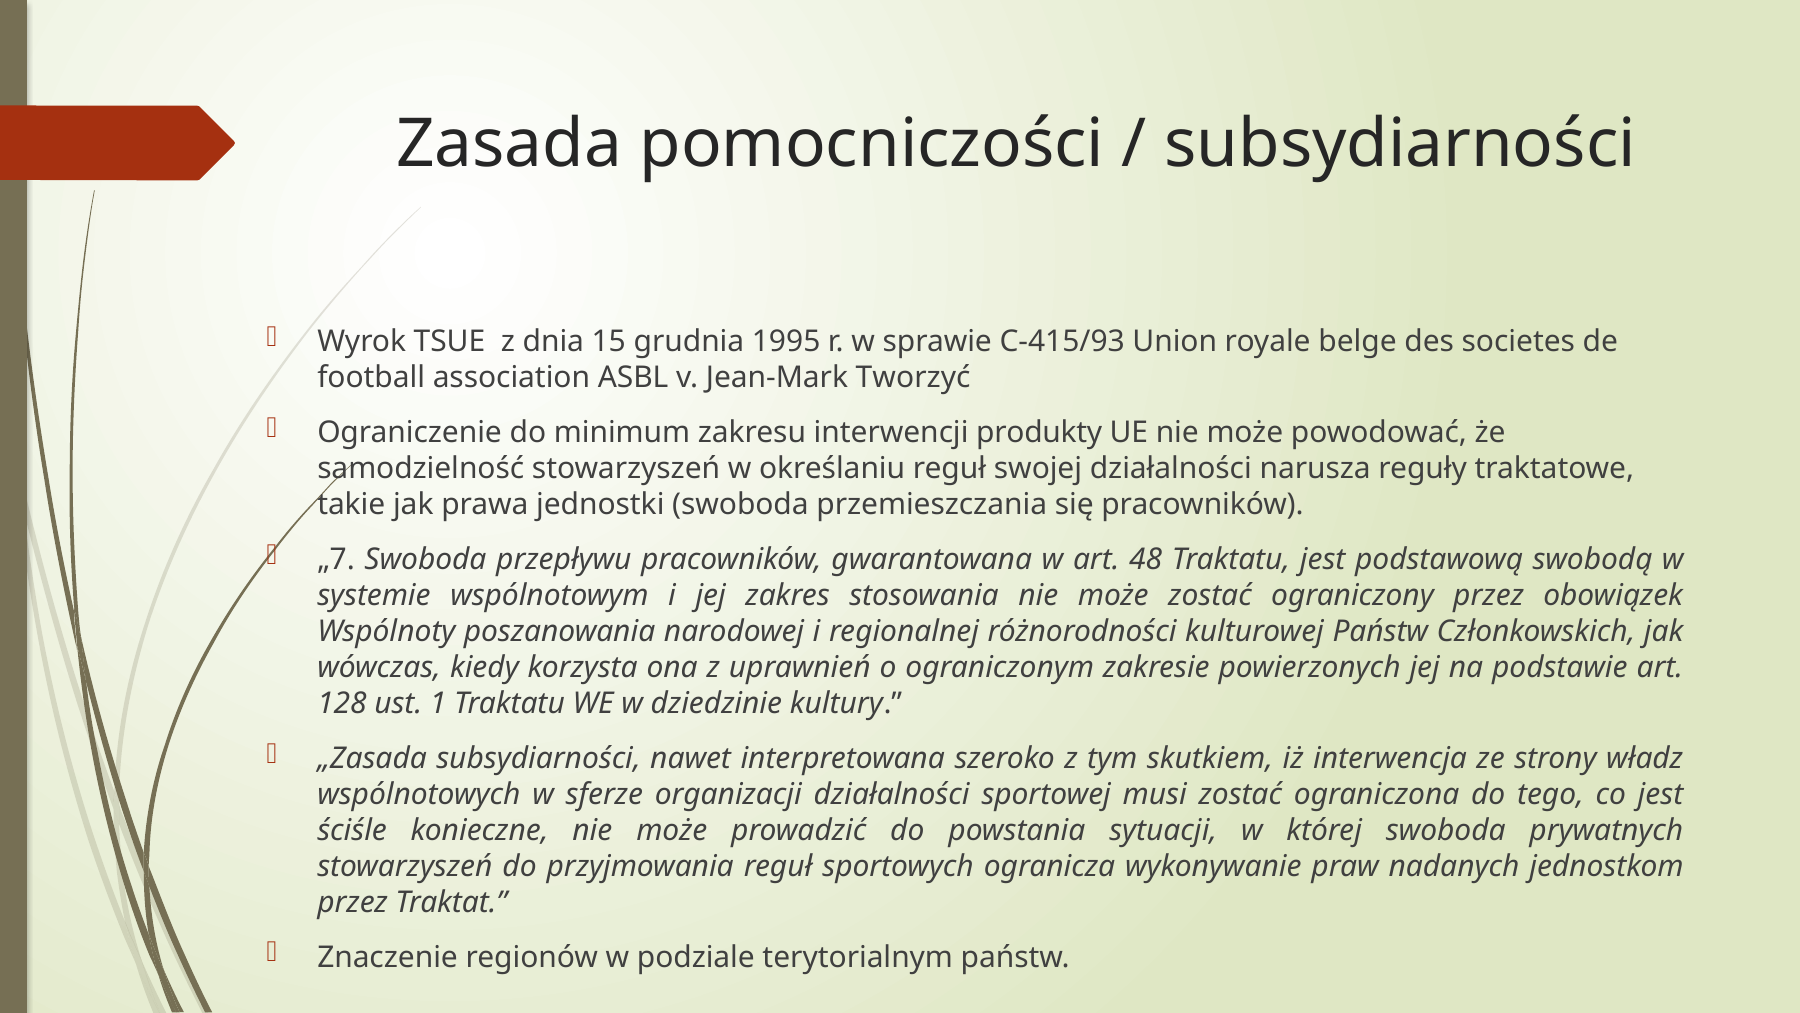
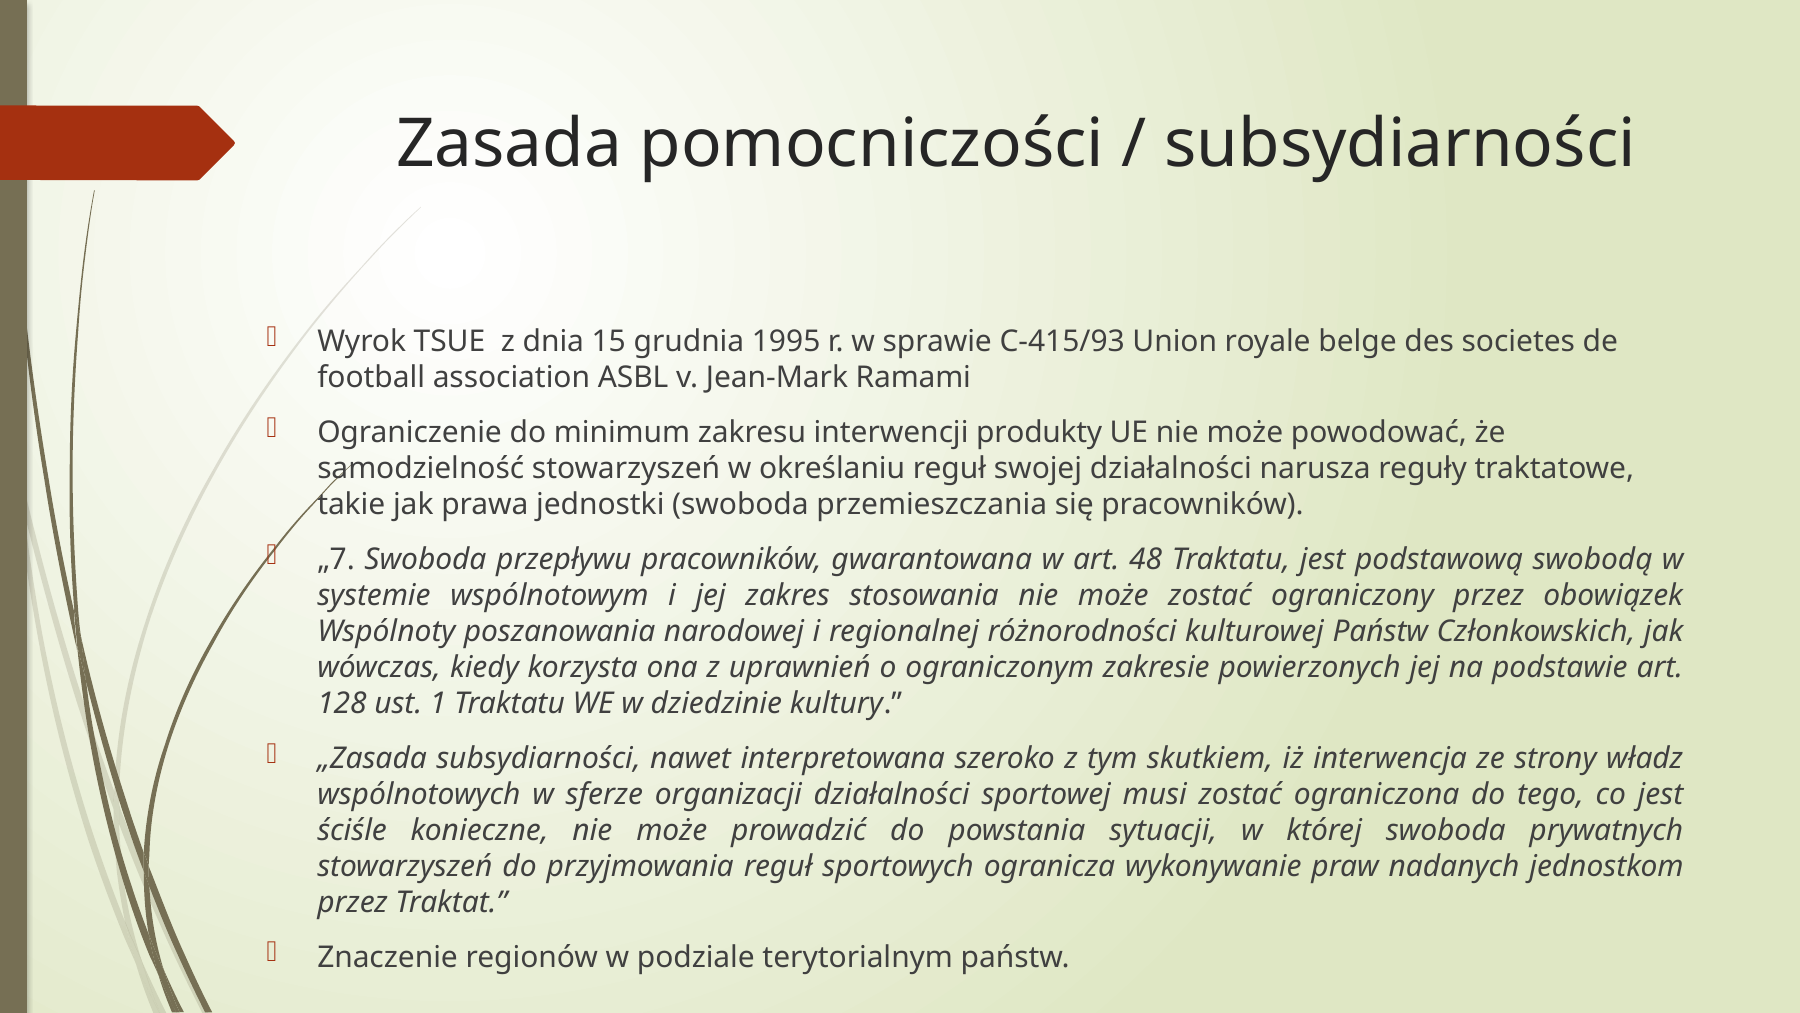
Tworzyć: Tworzyć -> Ramami (913, 378)
